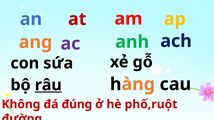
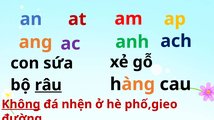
Không underline: none -> present (21, 105)
đúng: đúng -> nhện (77, 105)
phố,ruột: phố,ruột -> phố,gieo (151, 105)
